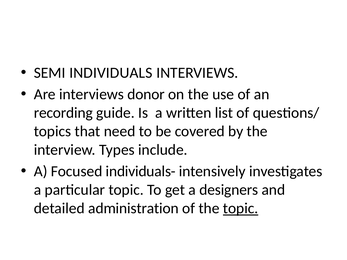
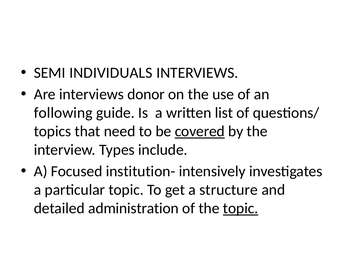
recording: recording -> following (63, 113)
covered underline: none -> present (200, 131)
individuals-: individuals- -> institution- (141, 172)
designers: designers -> structure (229, 190)
